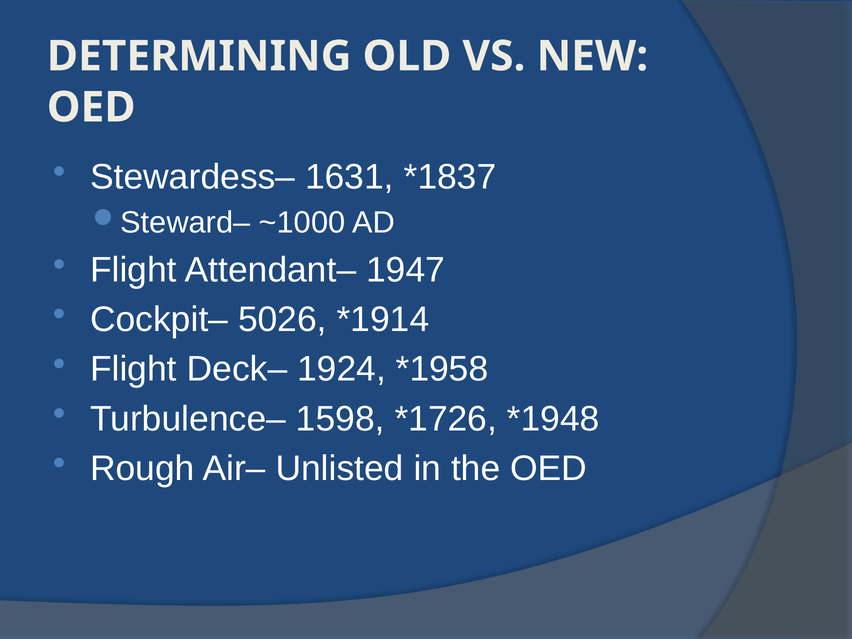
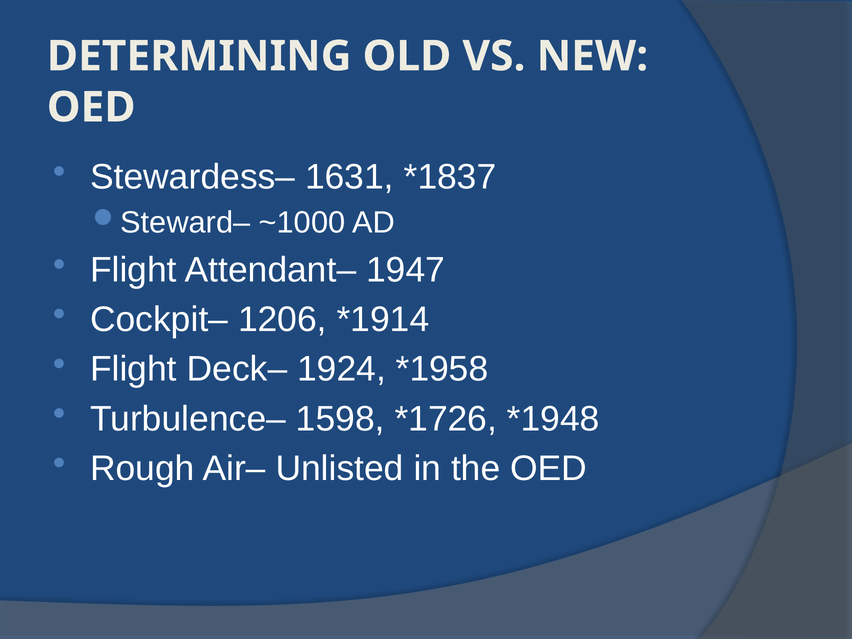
5026: 5026 -> 1206 (282, 320)
